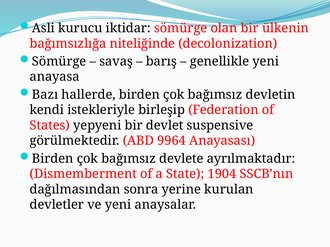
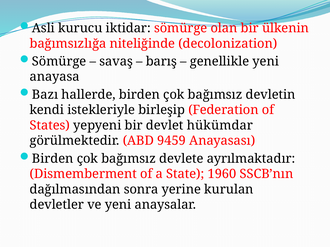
suspensive: suspensive -> hükümdar (220, 126)
9964: 9964 -> 9459 (172, 141)
1904: 1904 -> 1960 (222, 174)
